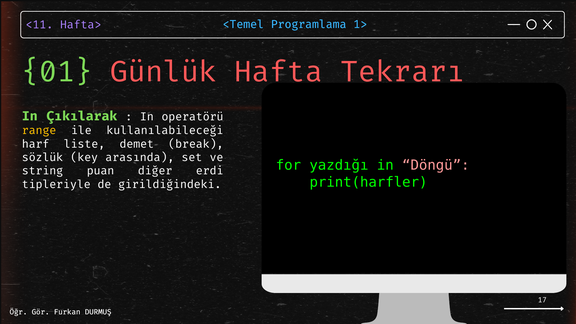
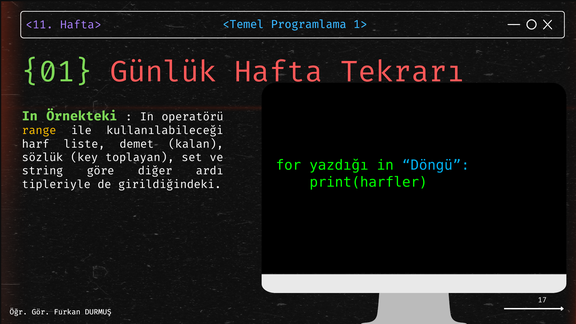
Çıkılarak: Çıkılarak -> Örnekteki (82, 116)
break: break -> kalan (196, 144)
arasında: arasında -> toplayan (140, 157)
Döngü colour: pink -> light blue (436, 165)
puan: puan -> göre (101, 171)
erdi: erdi -> ardı (210, 171)
